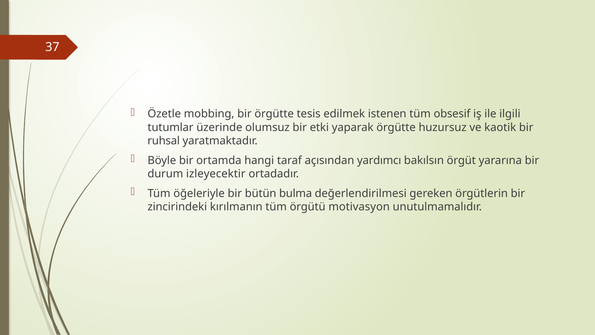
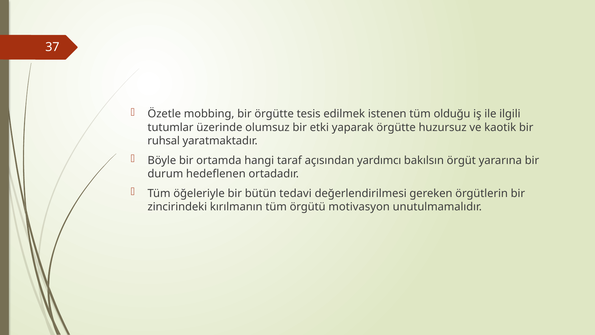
obsesif: obsesif -> olduğu (452, 114)
izleyecektir: izleyecektir -> hedeflenen (216, 174)
bulma: bulma -> tedavi (295, 193)
